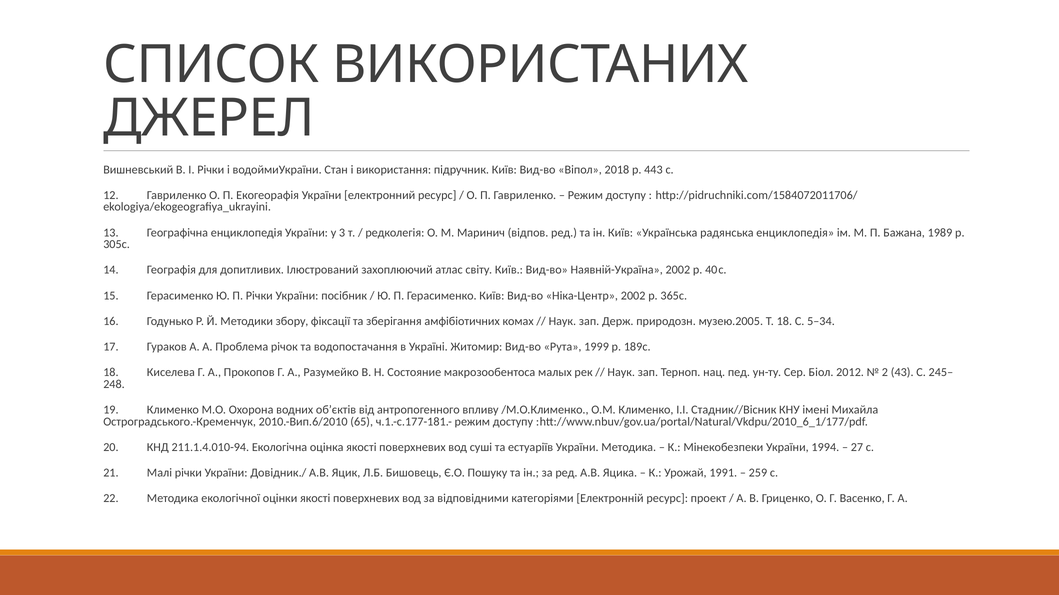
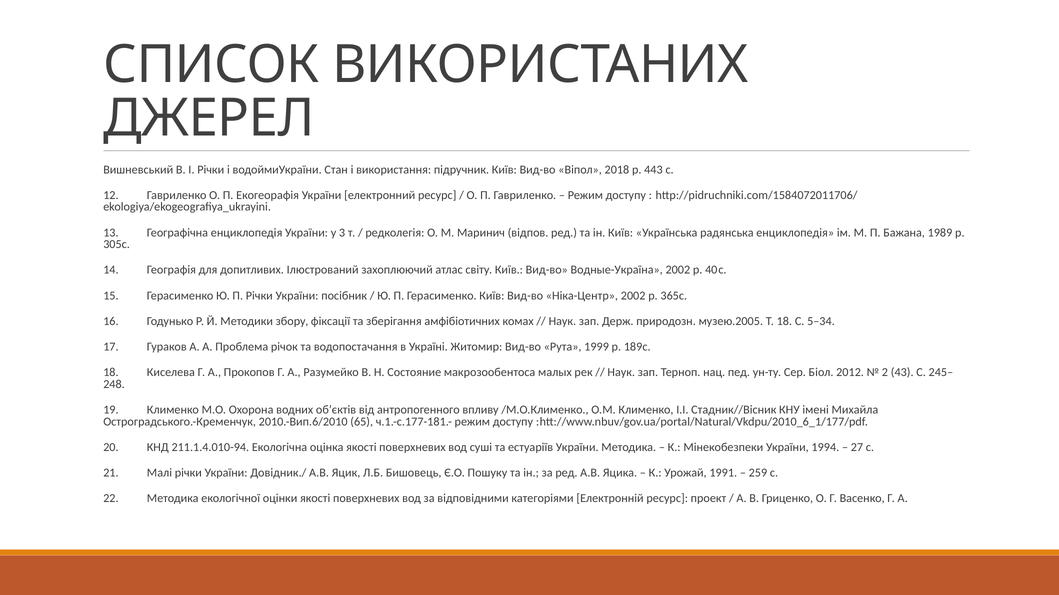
Наявній-Україна: Наявній-Україна -> Водные-Україна (617, 270)
